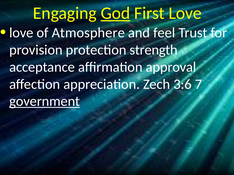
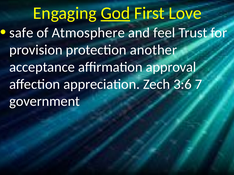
love: love -> safe (21, 33)
strength: strength -> another (153, 50)
government underline: present -> none (45, 102)
